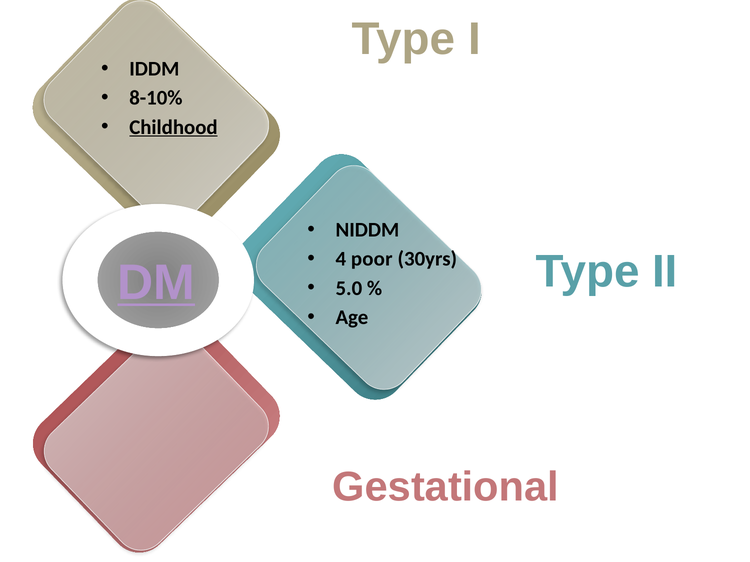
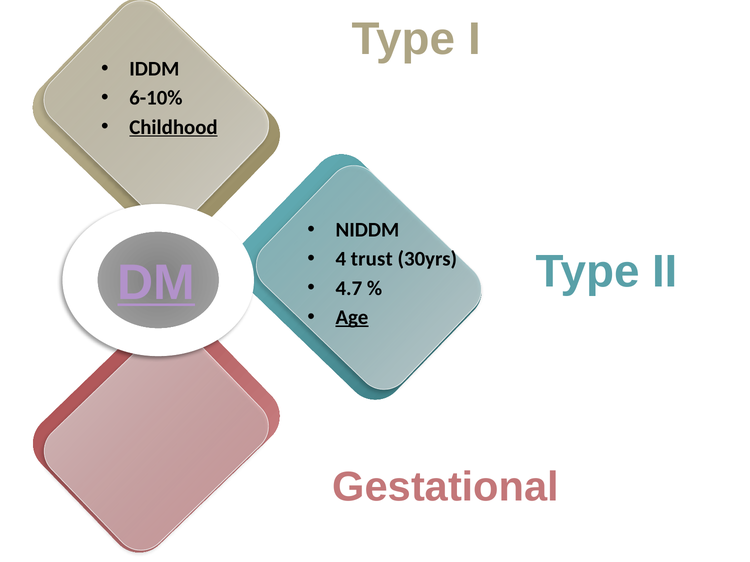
8-10%: 8-10% -> 6-10% (156, 98)
poor: poor -> trust (372, 259)
5.0: 5.0 -> 4.7 (349, 288)
Age underline: none -> present (352, 318)
